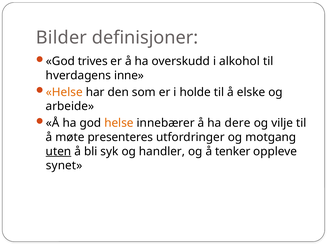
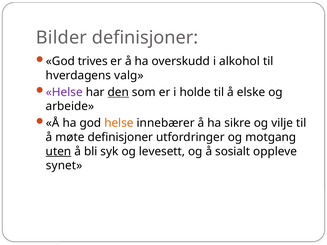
inne: inne -> valg (129, 75)
Helse colour: orange -> purple (64, 92)
den underline: none -> present (118, 92)
dere: dere -> sikre (238, 123)
møte presenteres: presenteres -> definisjoner (120, 137)
handler: handler -> levesett (162, 152)
tenker: tenker -> sosialt (233, 152)
